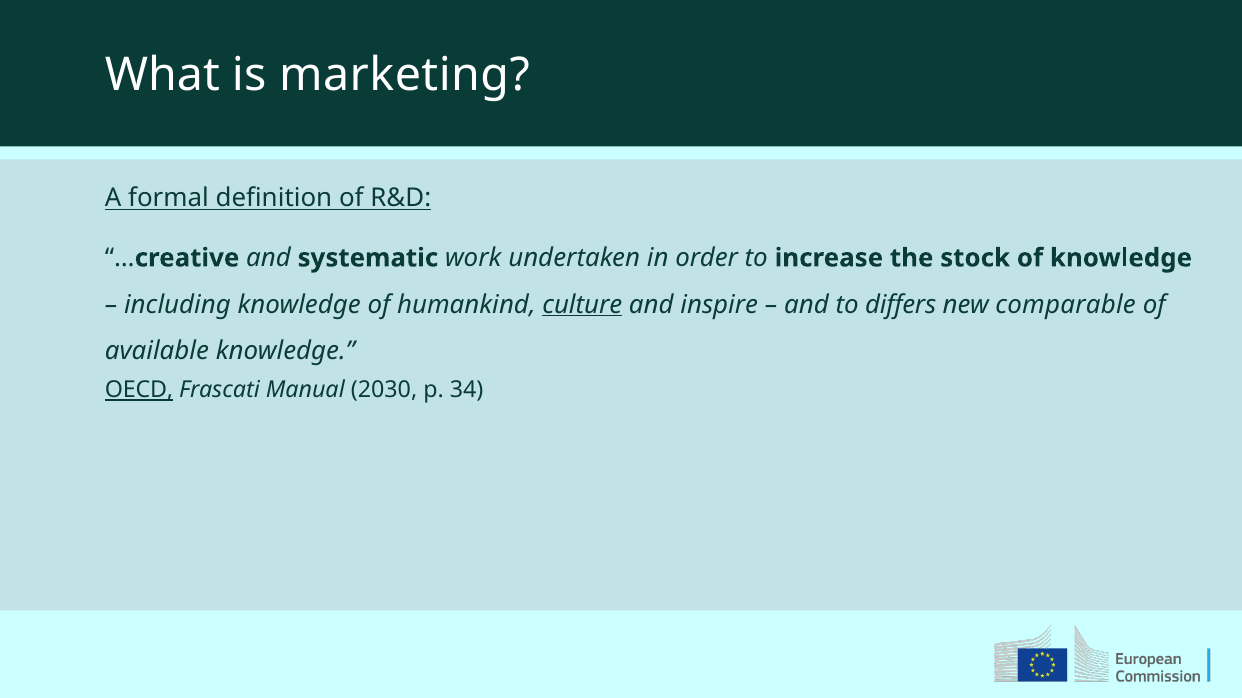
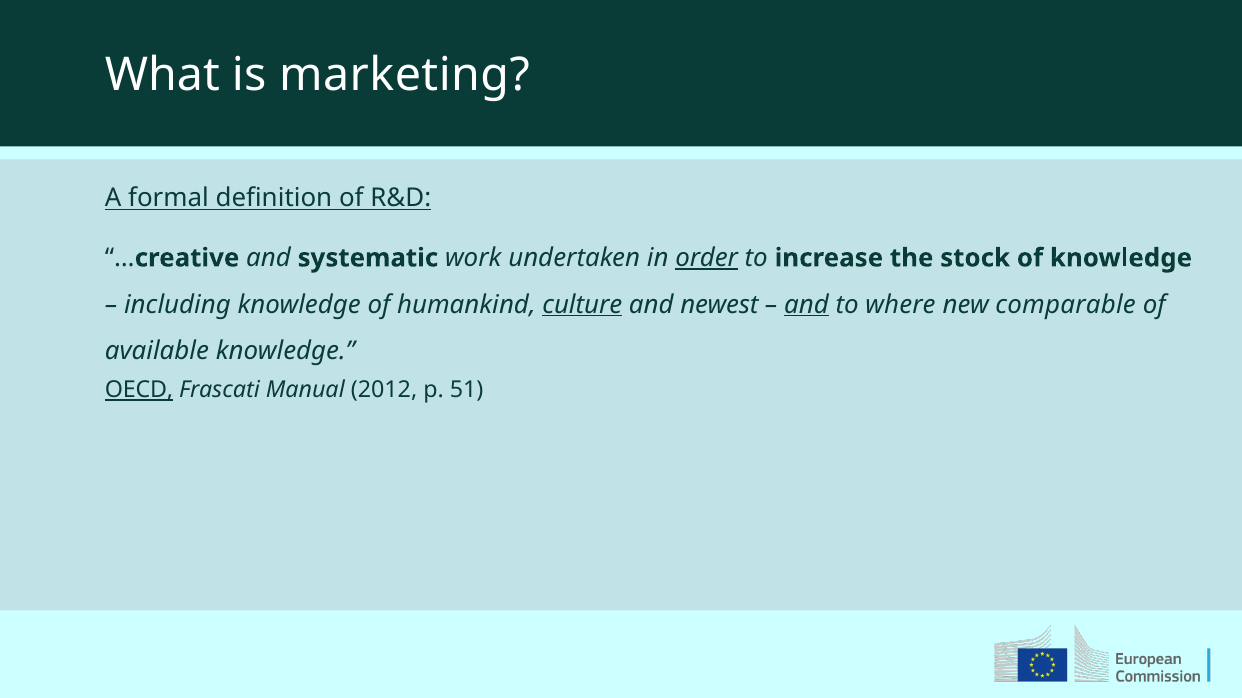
order underline: none -> present (707, 258)
inspire: inspire -> newest (719, 305)
and underline: none -> present (806, 305)
differs: differs -> where (901, 305)
2030: 2030 -> 2012 (384, 390)
34: 34 -> 51 (467, 390)
